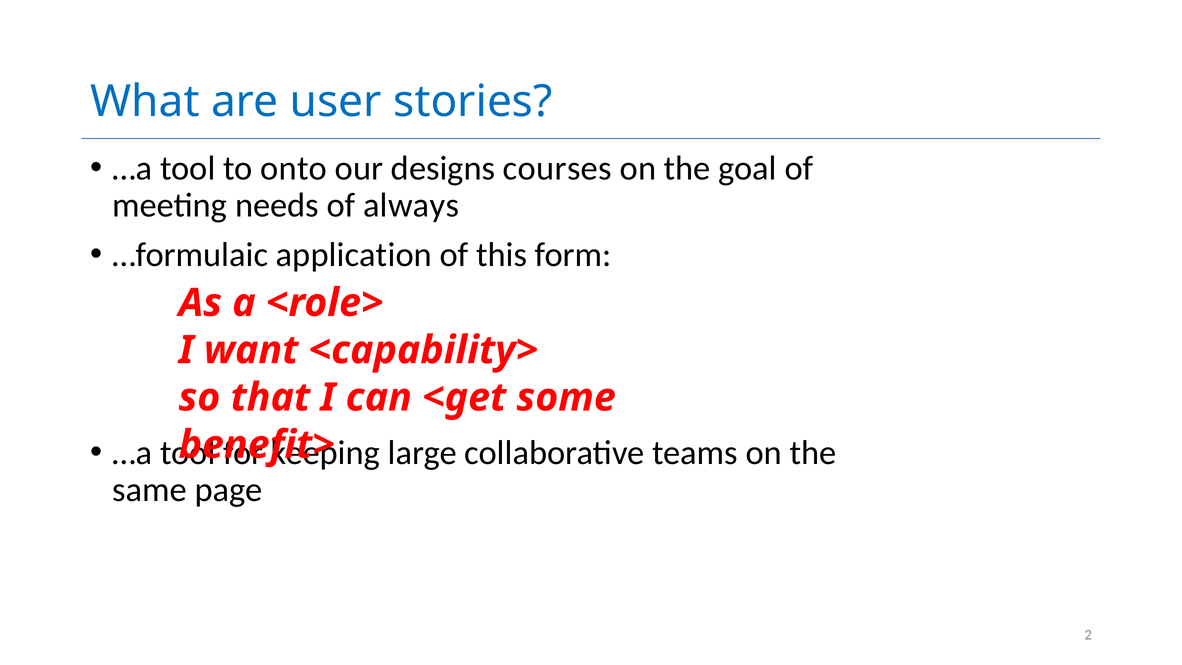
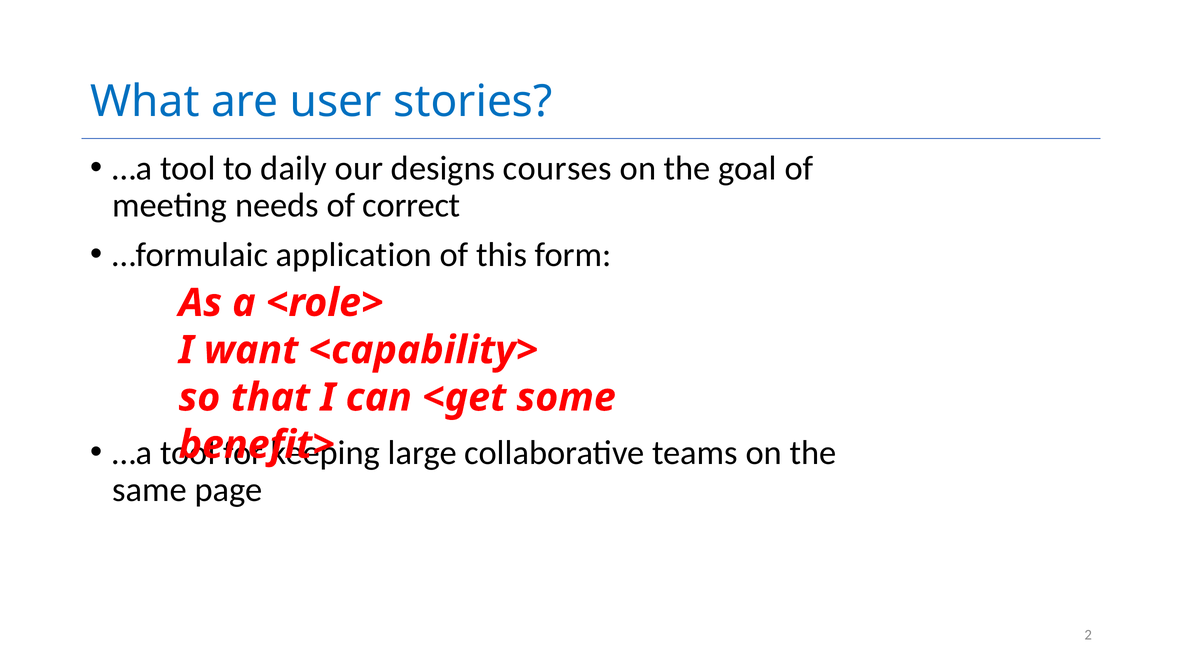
onto: onto -> daily (294, 168)
always: always -> correct (411, 205)
